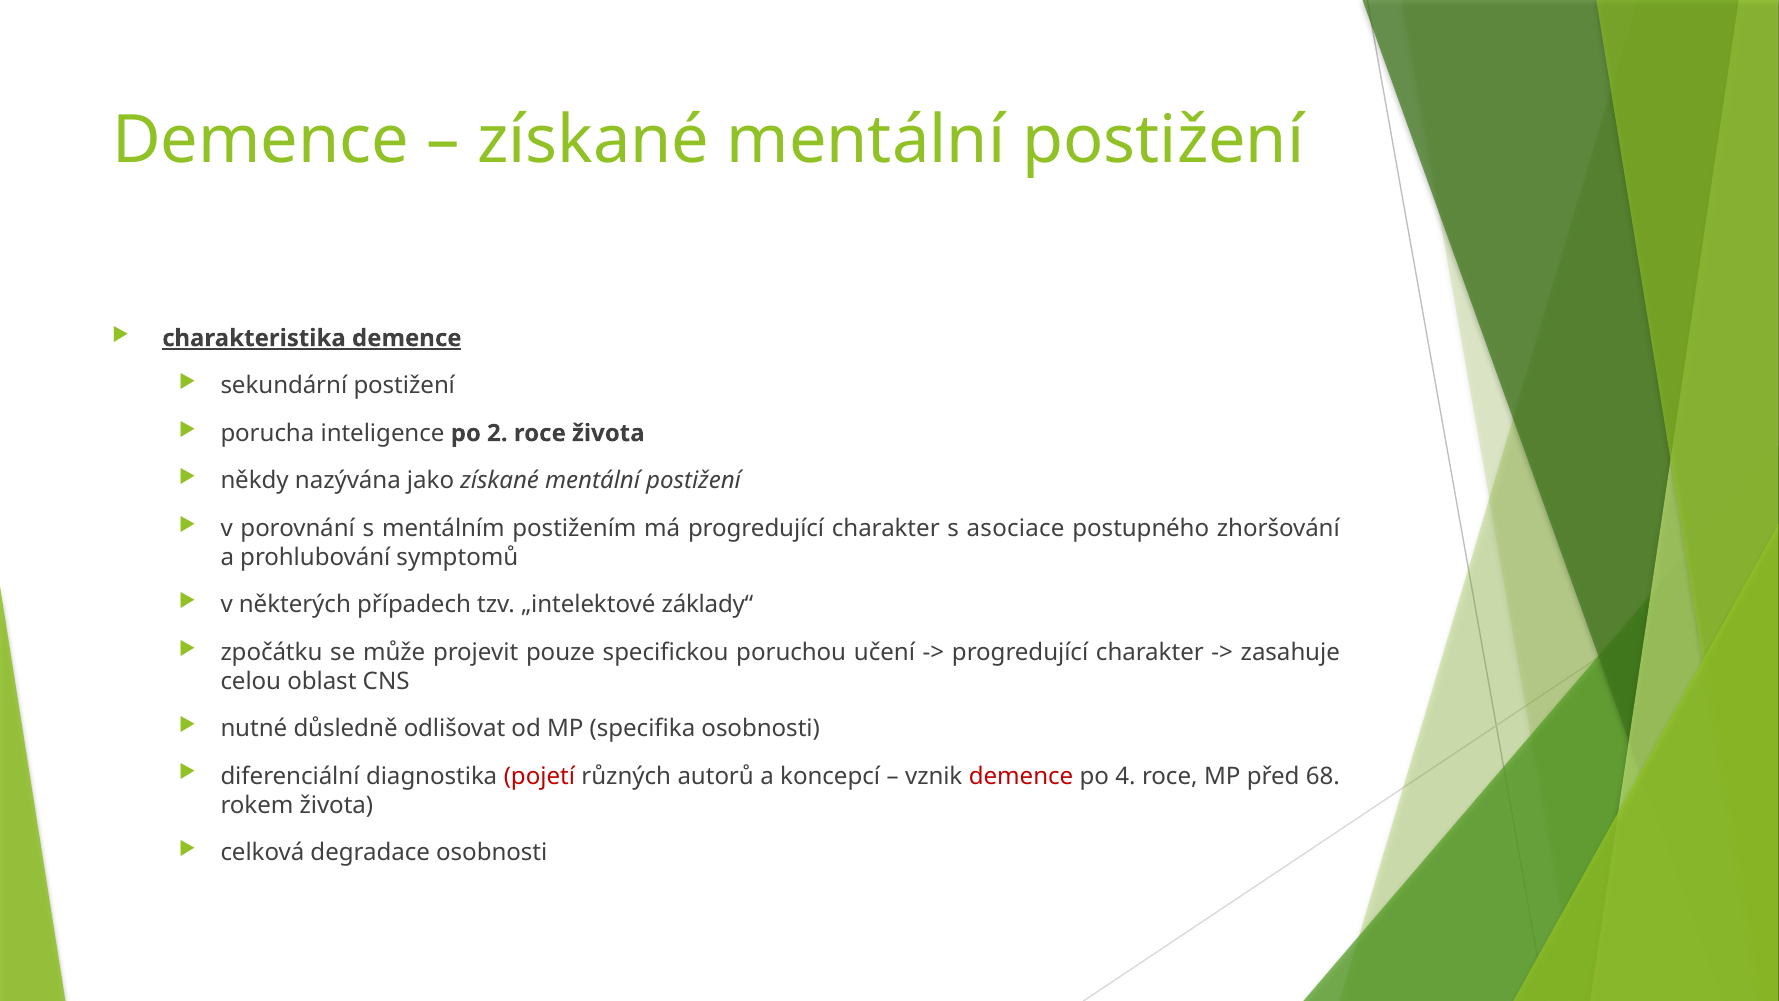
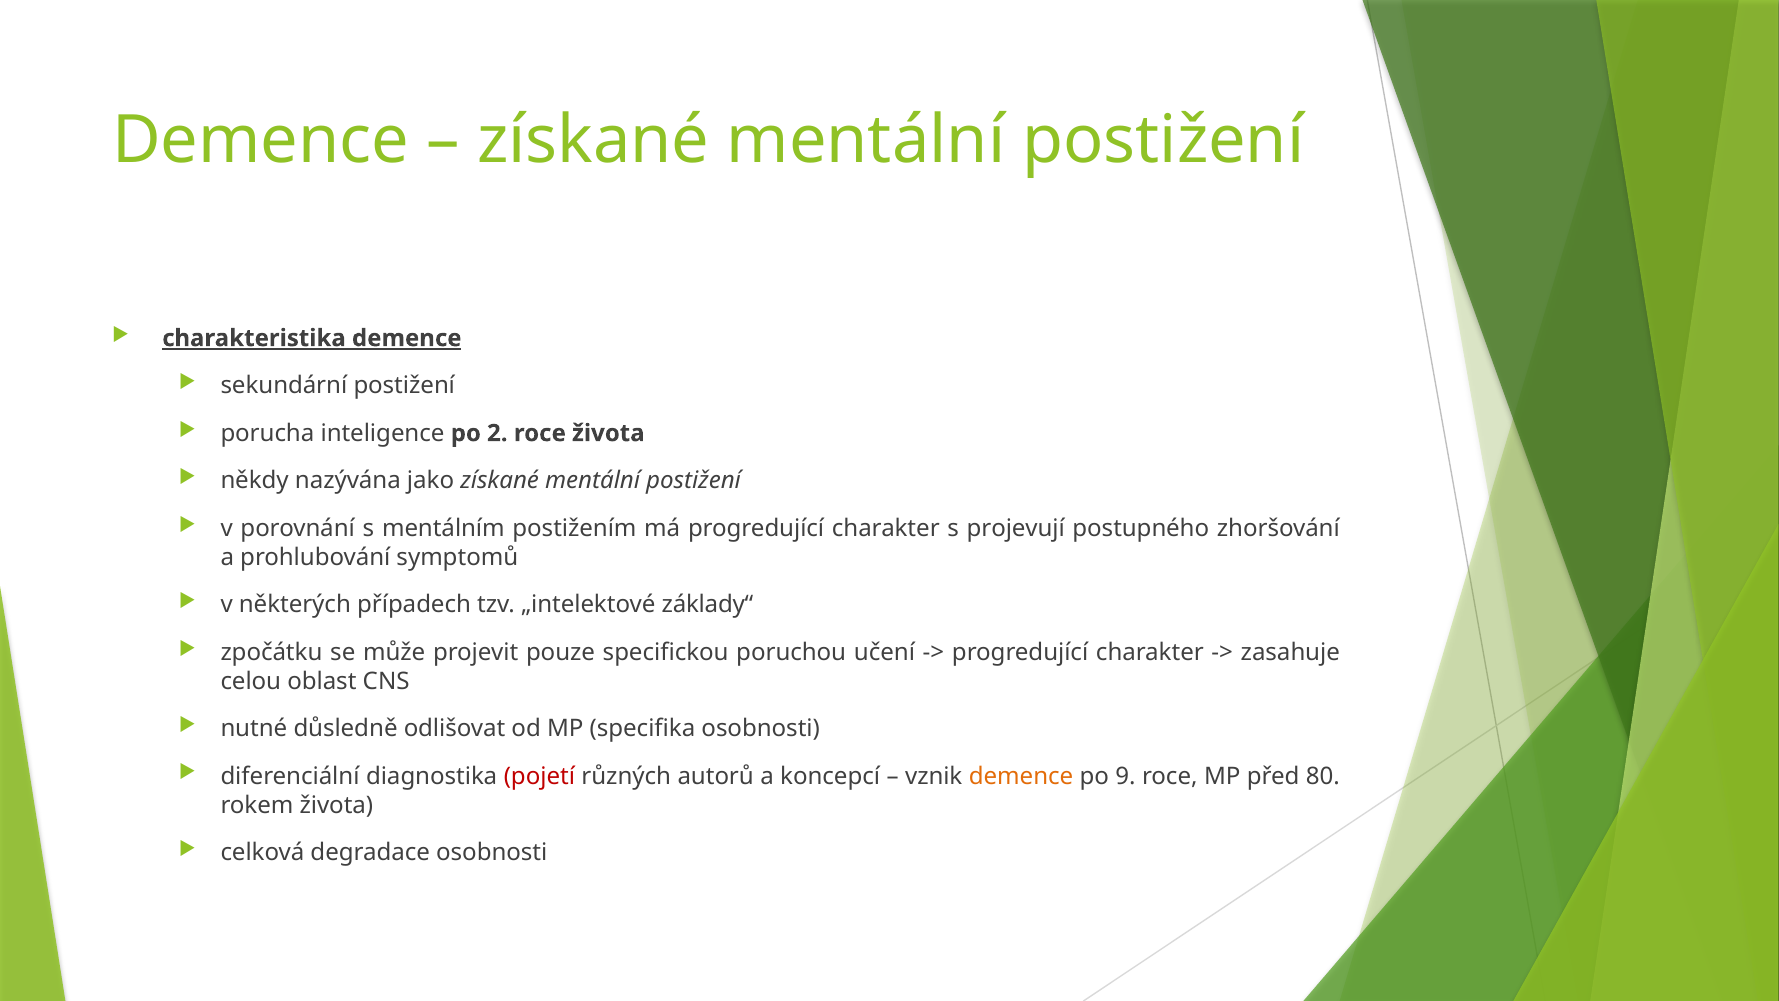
asociace: asociace -> projevují (1016, 528)
demence colour: red -> orange (1021, 776)
4: 4 -> 9 (1126, 776)
68: 68 -> 80 (1323, 776)
